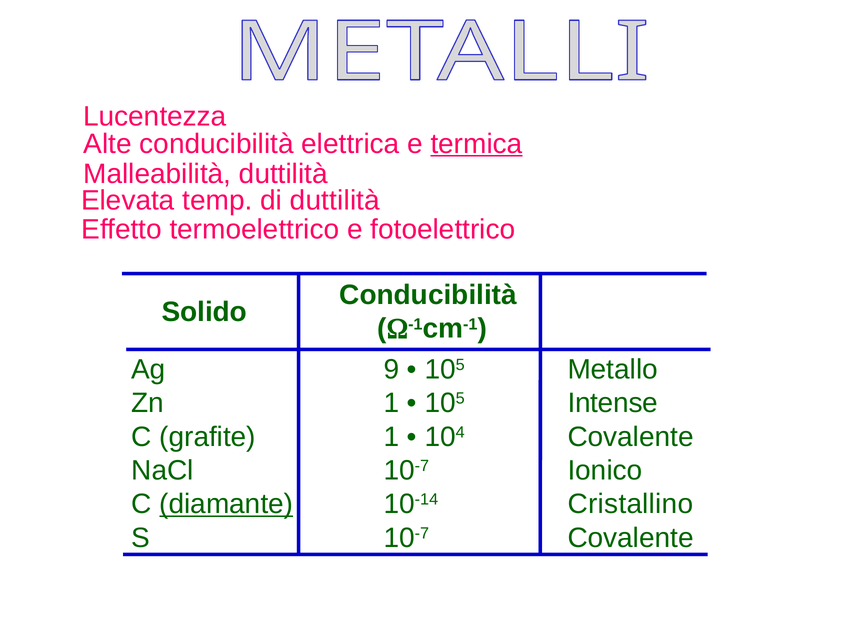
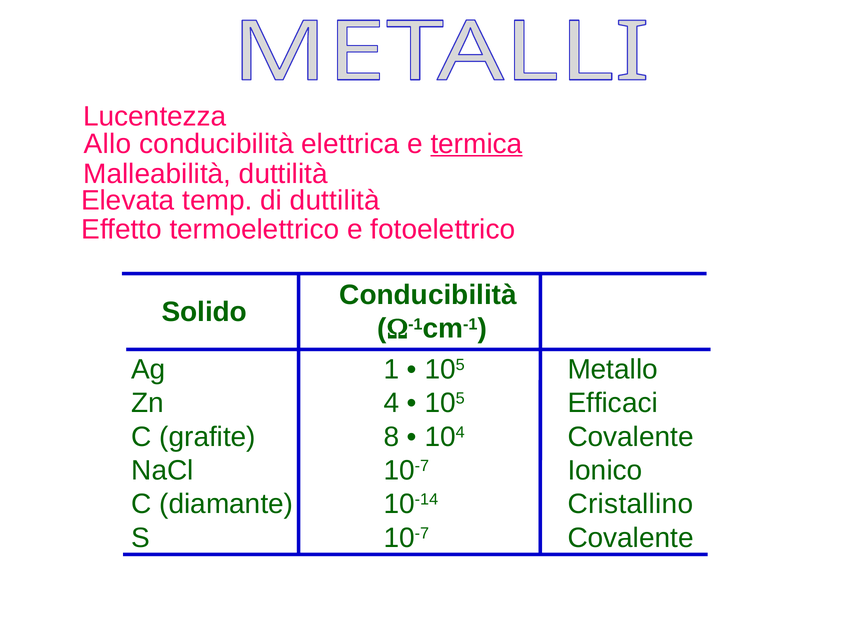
Alte: Alte -> Allo (107, 144)
9: 9 -> 1 (391, 369)
Zn 1: 1 -> 4 (391, 403)
Intense: Intense -> Efficaci (613, 403)
grafite 1: 1 -> 8 (391, 437)
diamante underline: present -> none (226, 504)
